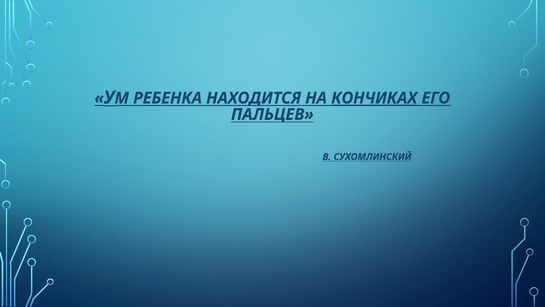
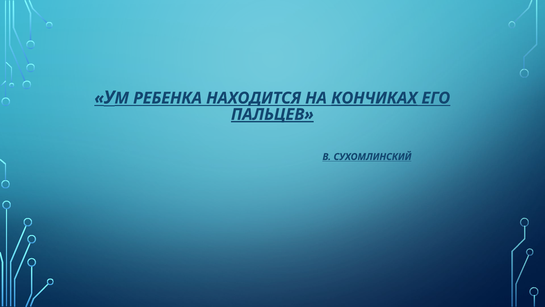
ПАЛЬЦЕВ underline: none -> present (272, 114)
